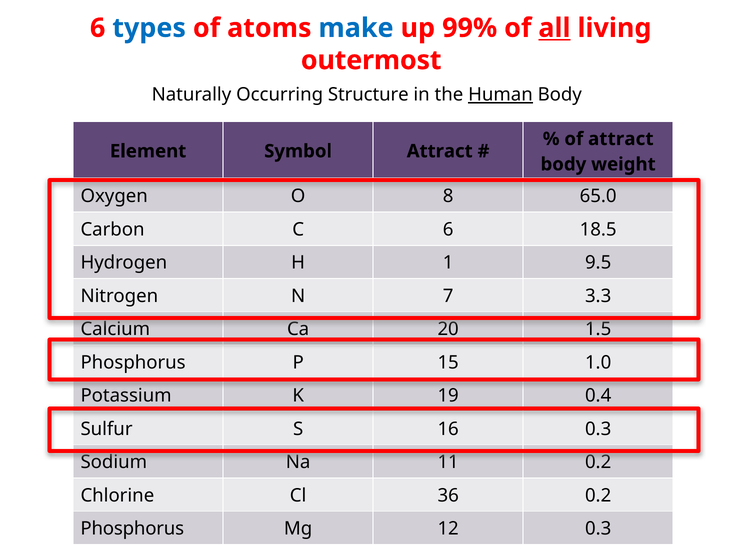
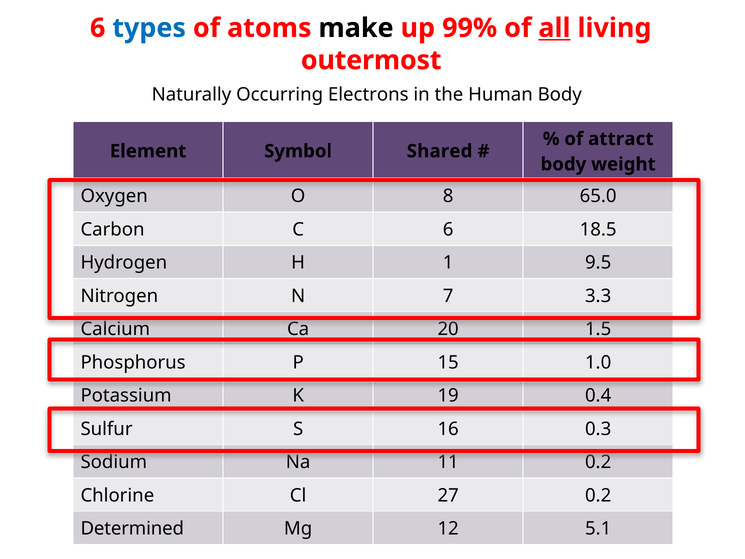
make colour: blue -> black (356, 28)
Structure: Structure -> Electrons (368, 95)
Human underline: present -> none (500, 95)
Symbol Attract: Attract -> Shared (440, 151)
36: 36 -> 27 (448, 495)
Phosphorus: Phosphorus -> Determined (132, 528)
12 0.3: 0.3 -> 5.1 (598, 528)
